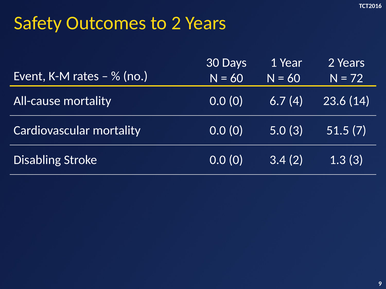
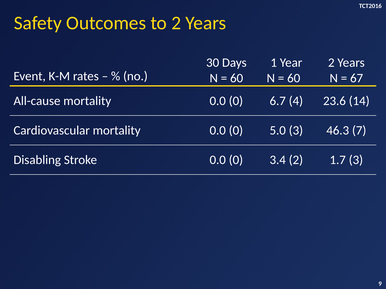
72: 72 -> 67 (357, 78)
51.5: 51.5 -> 46.3 (338, 131)
1.3: 1.3 -> 1.7 (338, 160)
